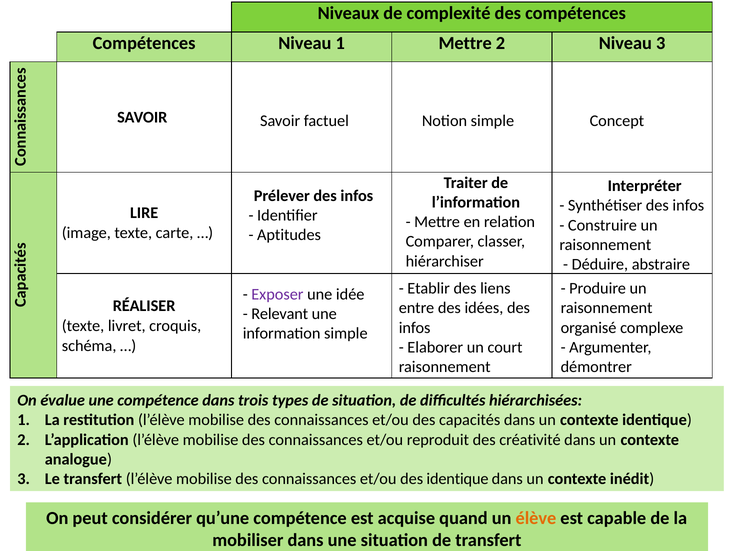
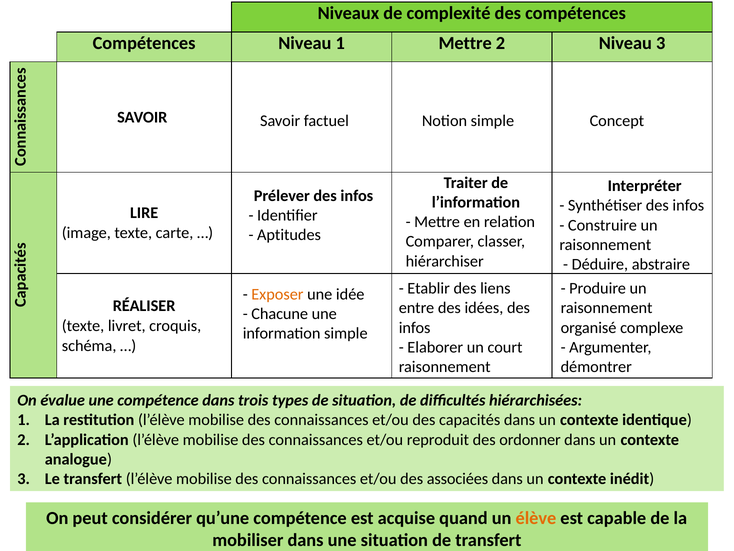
Exposer colour: purple -> orange (277, 294)
Relevant: Relevant -> Chacune (280, 314)
créativité: créativité -> ordonner (530, 439)
des identique: identique -> associées (457, 478)
